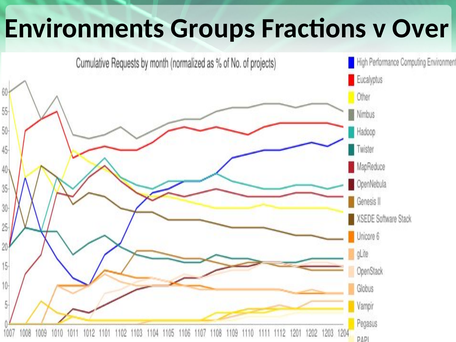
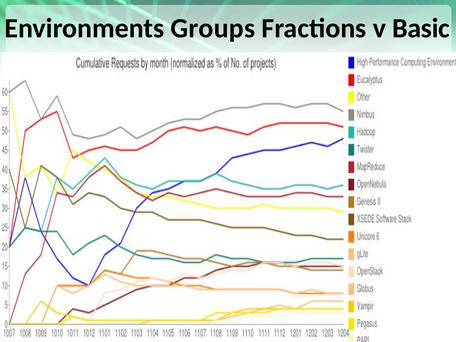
Over: Over -> Basic (421, 28)
